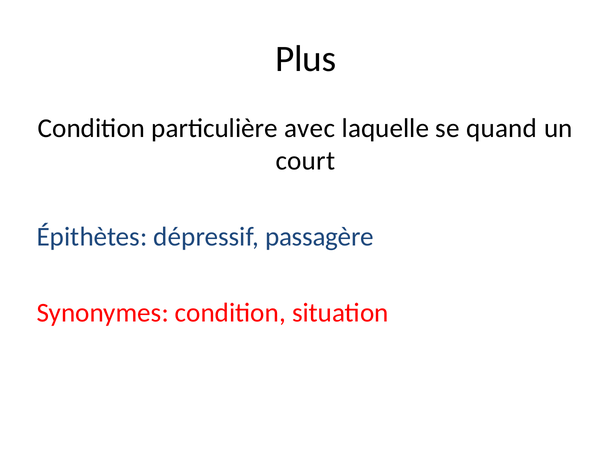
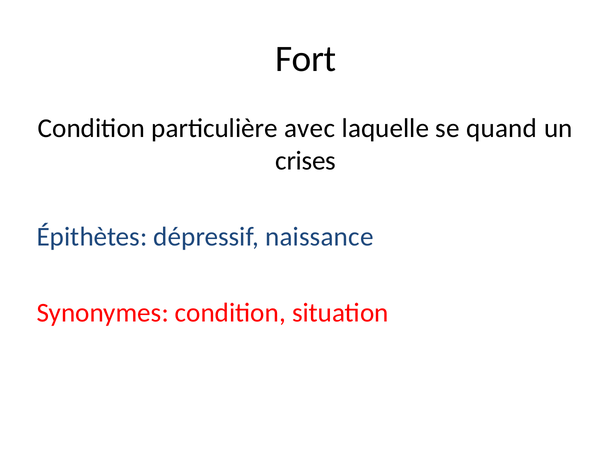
Plus: Plus -> Fort (306, 59)
court: court -> crises (306, 161)
passagère: passagère -> naissance (319, 237)
